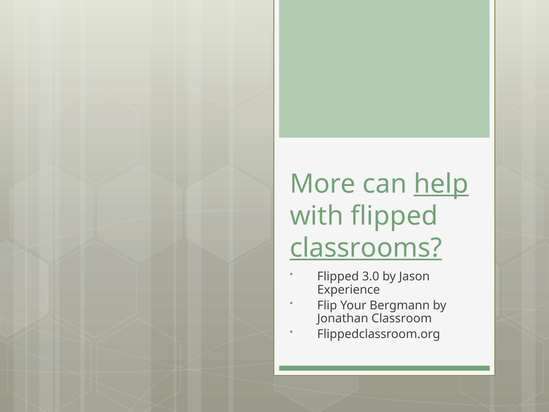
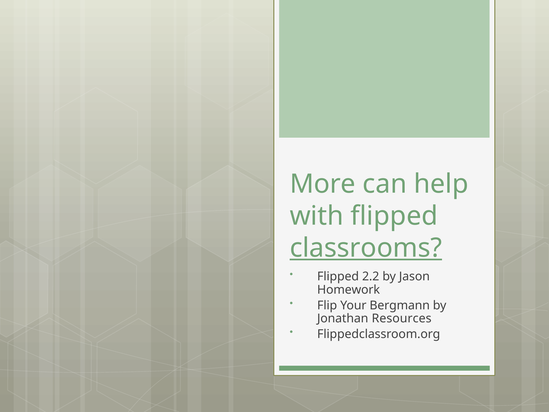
help underline: present -> none (441, 184)
3.0: 3.0 -> 2.2 (371, 276)
Experience: Experience -> Homework (349, 290)
Classroom: Classroom -> Resources (402, 318)
